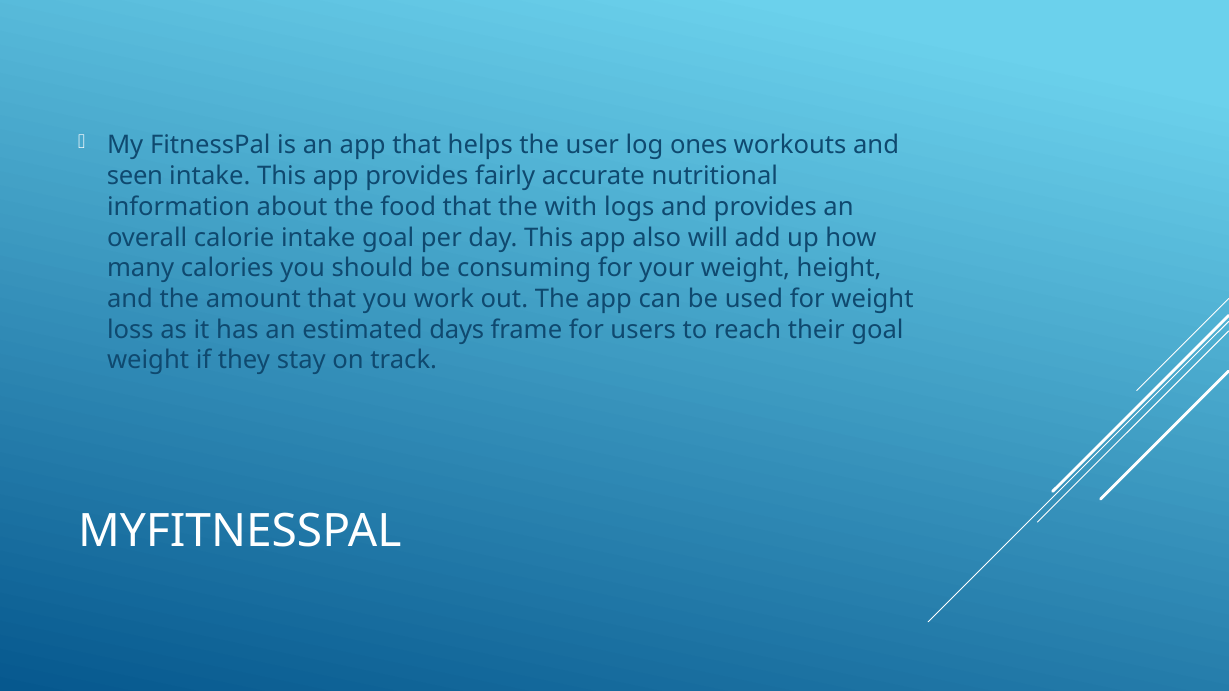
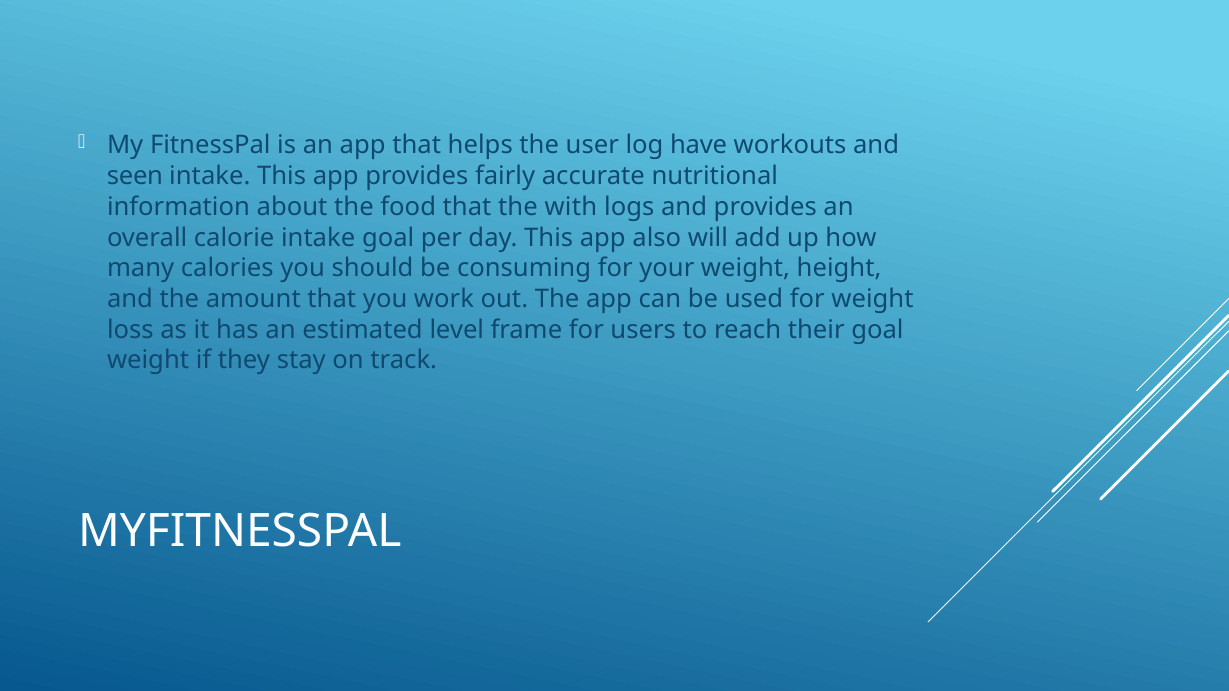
ones: ones -> have (699, 146)
days: days -> level (457, 330)
